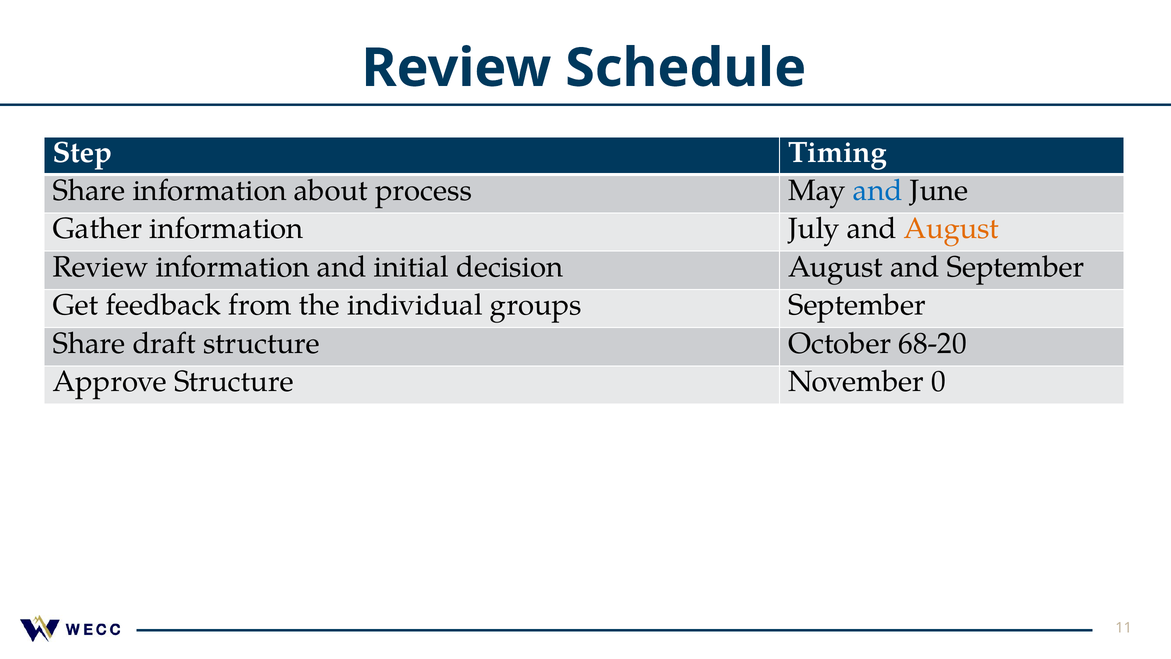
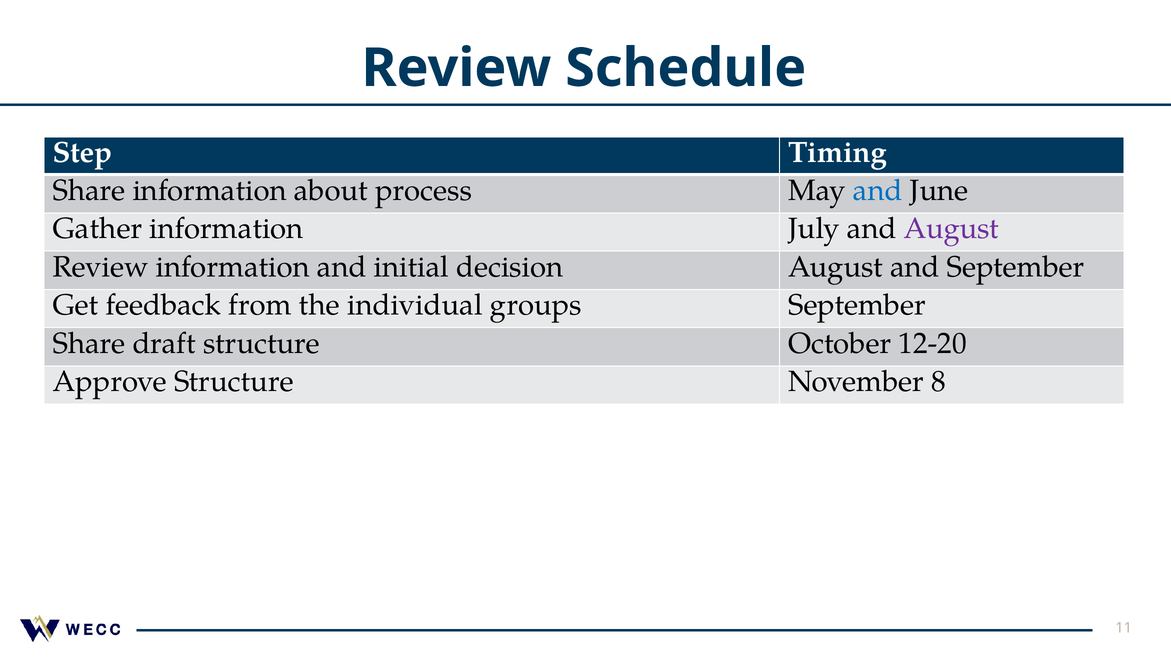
August colour: orange -> purple (951, 229)
68-20: 68-20 -> 12-20 (933, 343)
0: 0 -> 8 (938, 382)
